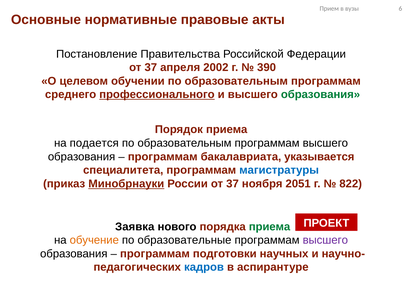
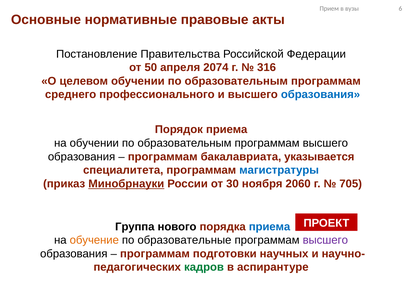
37: 37 -> 50 (151, 68)
2002: 2002 -> 2074 (216, 68)
390: 390 -> 316 (267, 68)
профессионального underline: present -> none (157, 95)
образования colour: green -> blue (321, 95)
на подается: подается -> обучении (94, 143)
России от 37: 37 -> 30 (233, 184)
2051: 2051 -> 2060 (298, 184)
822: 822 -> 705 (351, 184)
Заявка: Заявка -> Группа (135, 227)
приема colour: green -> blue (270, 227)
кадров colour: blue -> green (204, 268)
